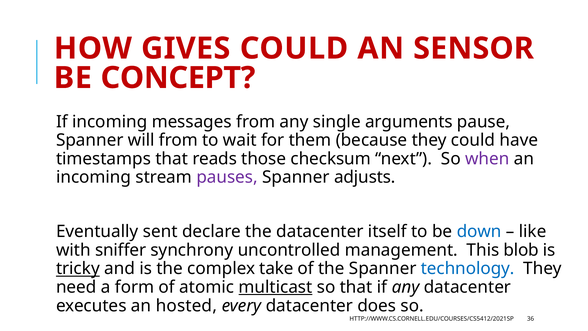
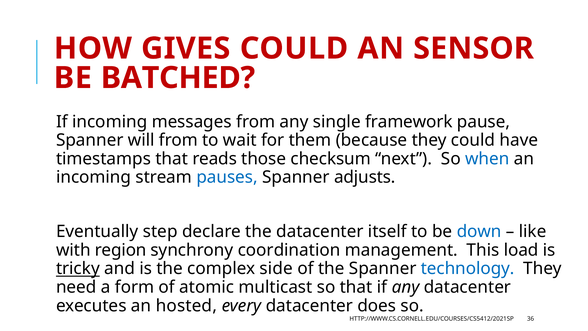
CONCEPT: CONCEPT -> BATCHED (178, 78)
arguments: arguments -> framework (409, 122)
when colour: purple -> blue (487, 159)
pauses colour: purple -> blue (227, 177)
sent: sent -> step (160, 231)
sniffer: sniffer -> region (121, 250)
uncontrolled: uncontrolled -> coordination (289, 250)
blob: blob -> load (521, 250)
take: take -> side (276, 268)
multicast underline: present -> none (275, 287)
